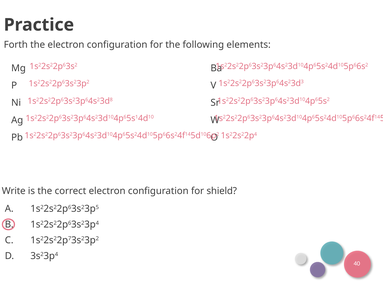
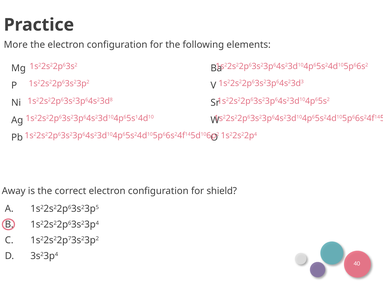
Forth: Forth -> More (16, 45)
Write: Write -> Away (14, 191)
